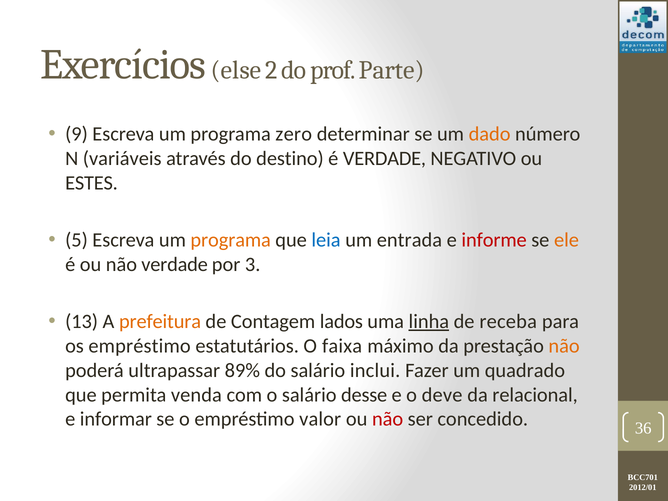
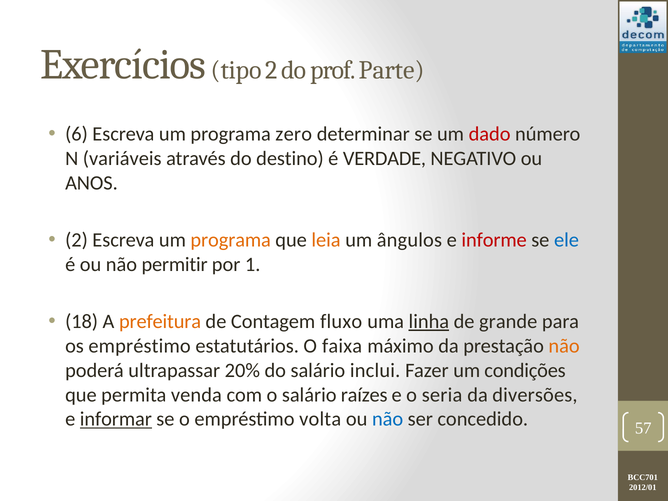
else: else -> tipo (236, 70)
9: 9 -> 6 (76, 134)
dado colour: orange -> red (490, 134)
ESTES: ESTES -> ANOS (91, 183)
5: 5 -> 2 (76, 240)
leia colour: blue -> orange (326, 240)
entrada: entrada -> ângulos (409, 240)
ele colour: orange -> blue (566, 240)
não verdade: verdade -> permitir (175, 264)
3: 3 -> 1 (253, 264)
13: 13 -> 18 (82, 321)
lados: lados -> fluxo (341, 321)
receba: receba -> grande (508, 321)
89%: 89% -> 20% (242, 370)
quadrado: quadrado -> condições (525, 370)
desse: desse -> raízes (364, 395)
deve: deve -> seria (442, 395)
relacional: relacional -> diversões (535, 395)
informar underline: none -> present (116, 419)
valor: valor -> volta (320, 419)
não colour: red -> blue (388, 419)
36: 36 -> 57 (643, 428)
